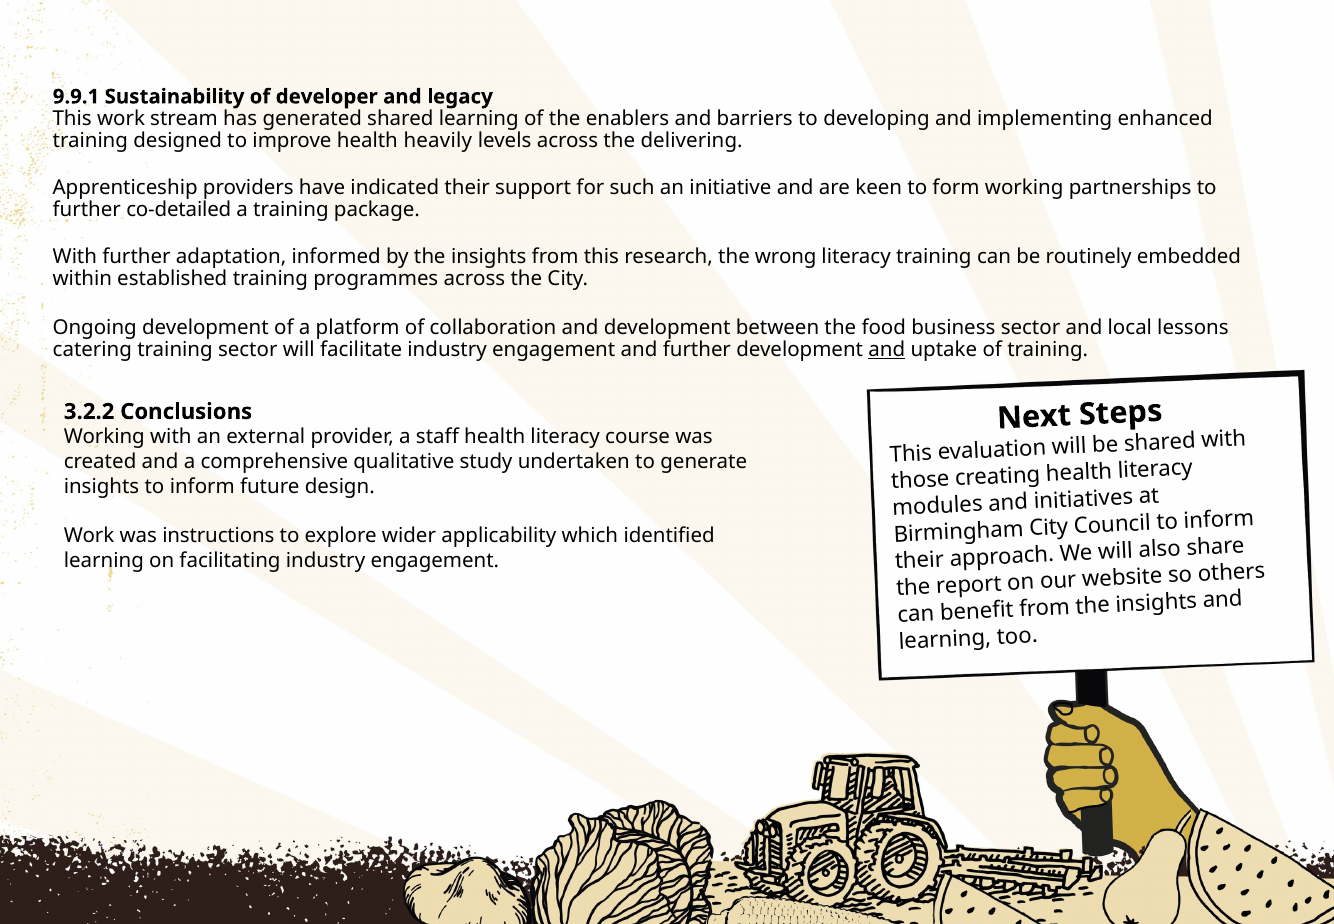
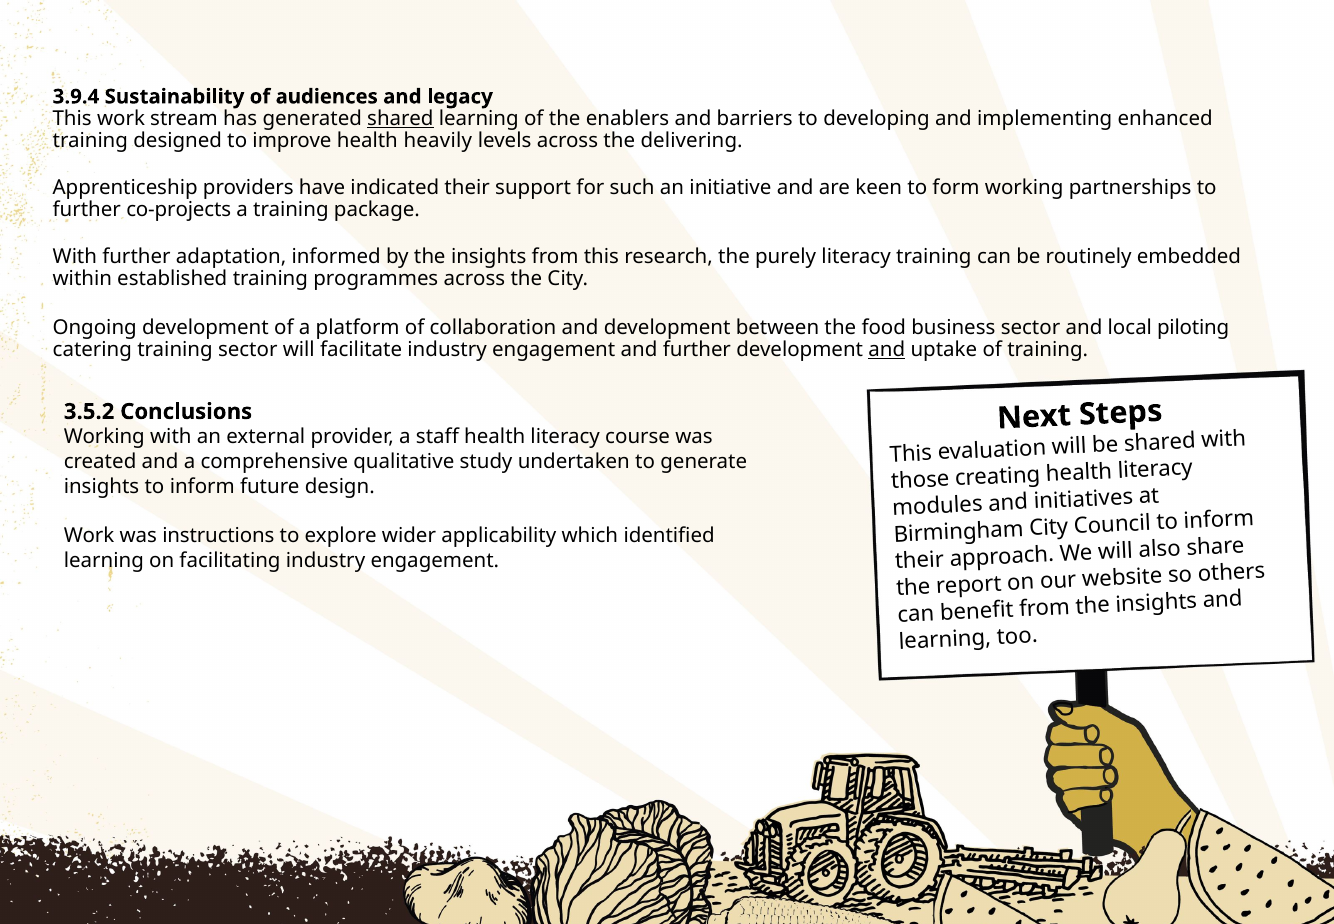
9.9.1: 9.9.1 -> 3.9.4 (76, 97)
developer: developer -> audiences (327, 97)
shared underline: none -> present (400, 119)
co-detailed: co-detailed -> co-projects (179, 210)
wrong: wrong -> purely (786, 257)
lessons: lessons -> piloting (1193, 328)
3.2.2: 3.2.2 -> 3.5.2 (89, 411)
